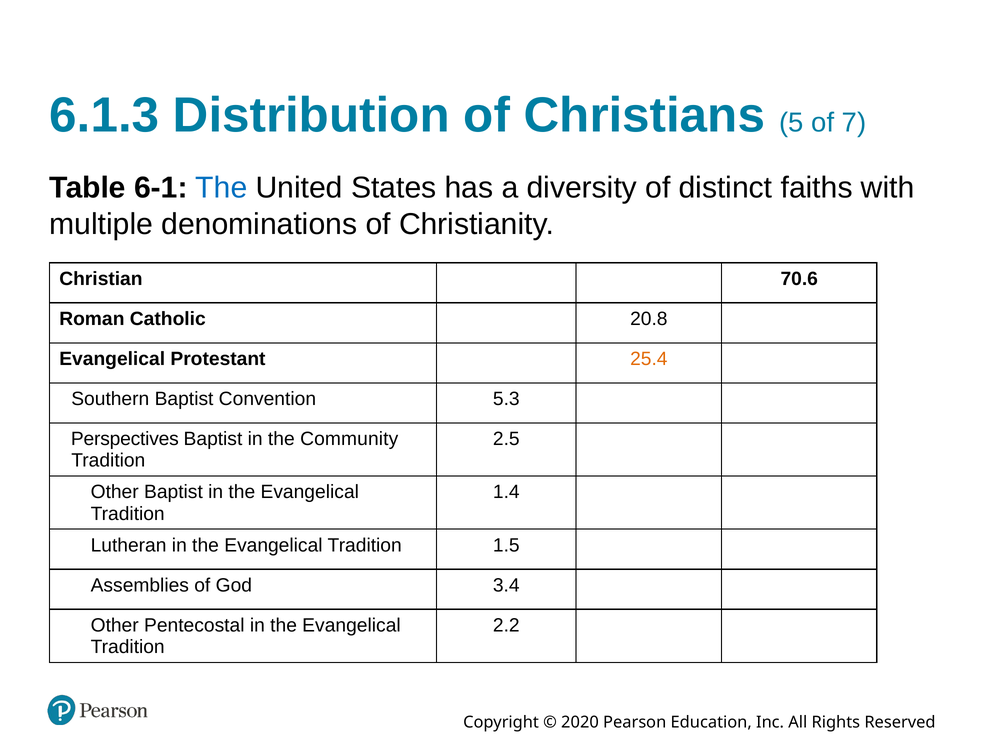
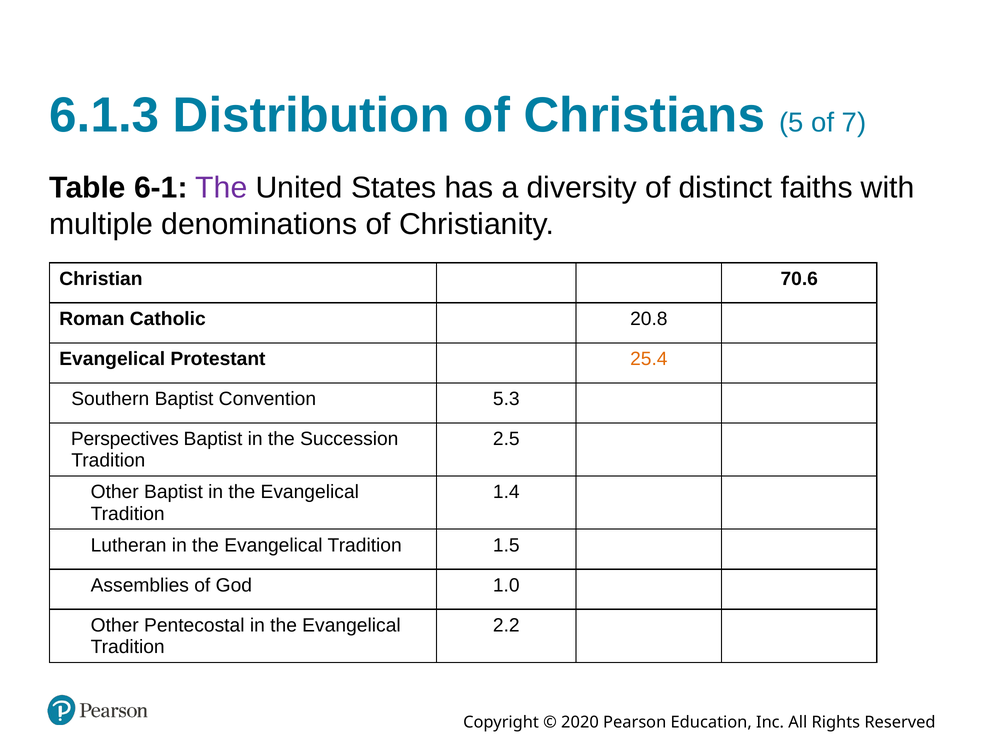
The colour: blue -> purple (221, 188)
Community: Community -> Succession (349, 439)
3.4: 3.4 -> 1.0 (506, 585)
